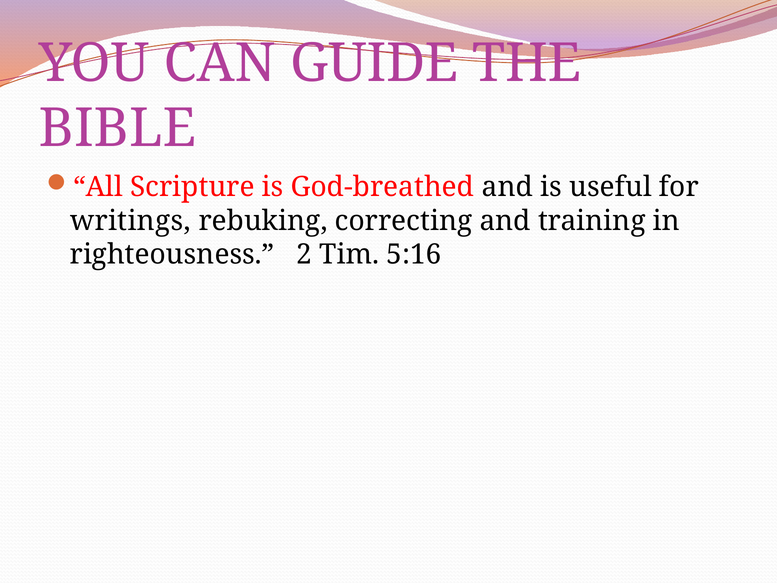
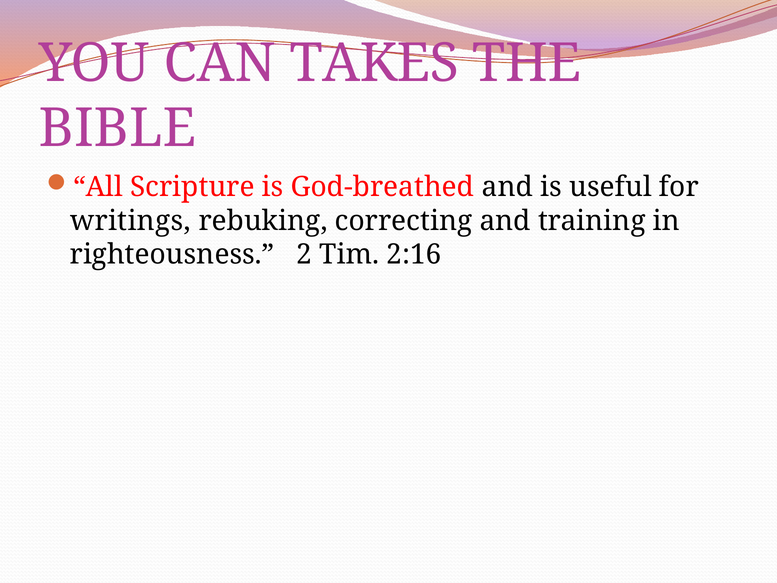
GUIDE: GUIDE -> TAKES (374, 64)
5:16: 5:16 -> 2:16 (414, 254)
